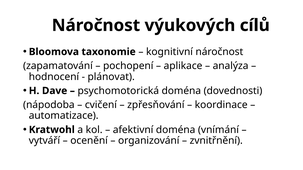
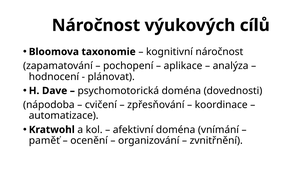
vytváří: vytváří -> paměť (44, 141)
